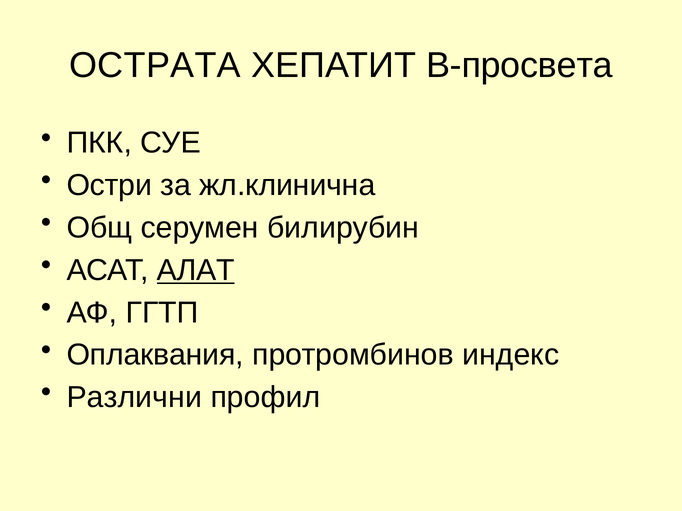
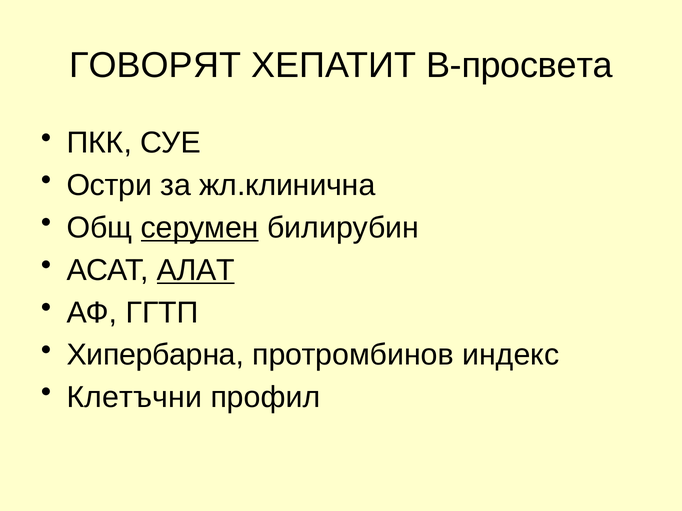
ОСТРАТА: ОСТРАТА -> ГОВОРЯТ (155, 66)
серумен underline: none -> present (200, 228)
Оплаквания: Оплаквания -> Хипербарна (155, 355)
Различни: Различни -> Клетъчни (134, 398)
